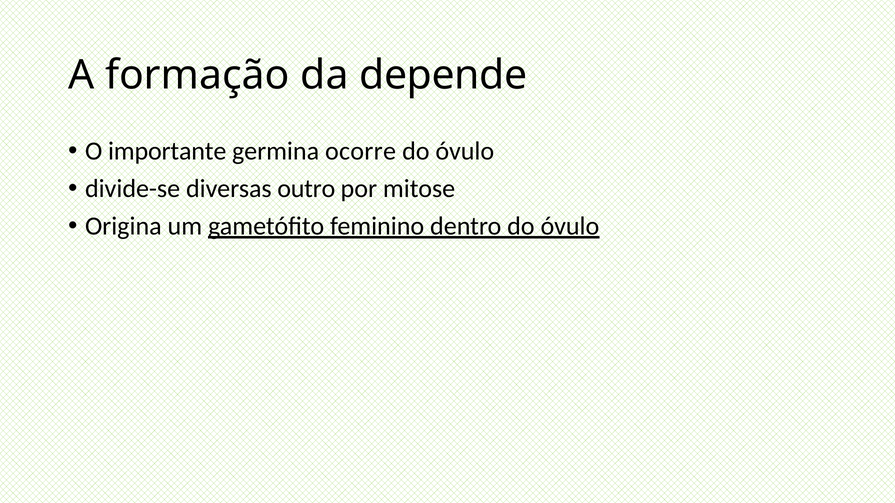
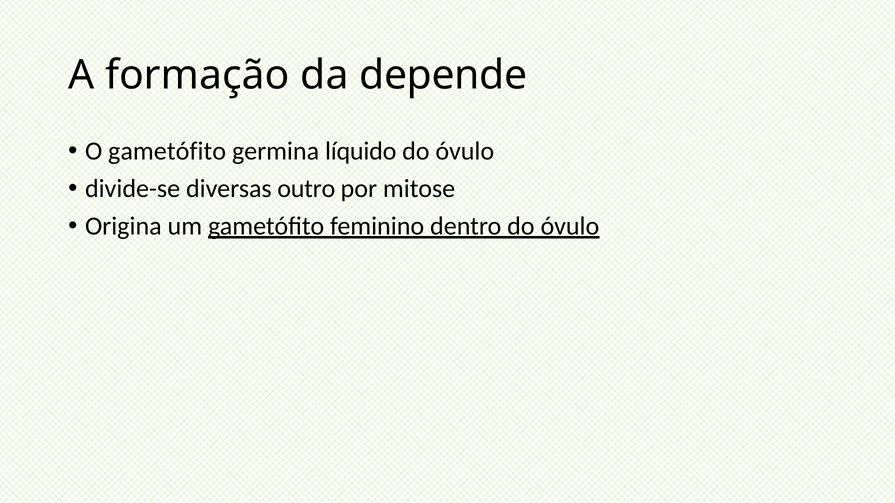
O importante: importante -> gametófito (167, 151)
ocorre: ocorre -> líquido (361, 151)
